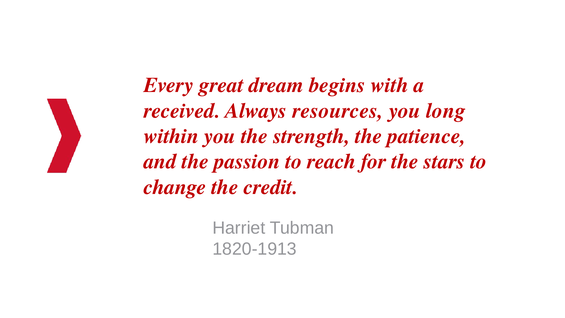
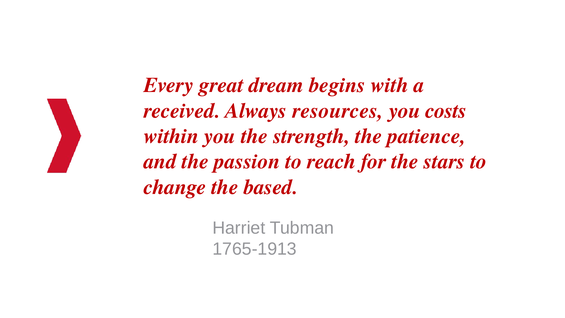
long: long -> costs (446, 111)
credit: credit -> based (271, 187)
1820-1913: 1820-1913 -> 1765-1913 (255, 249)
